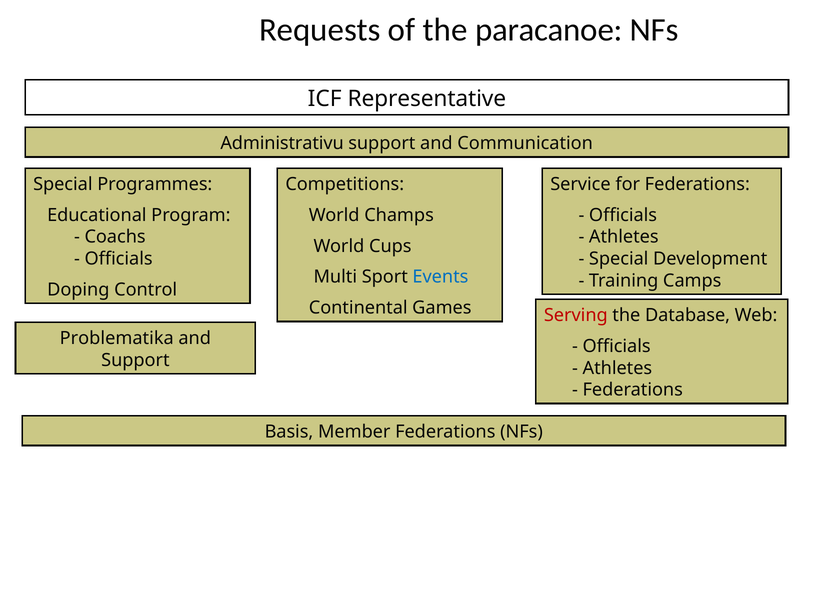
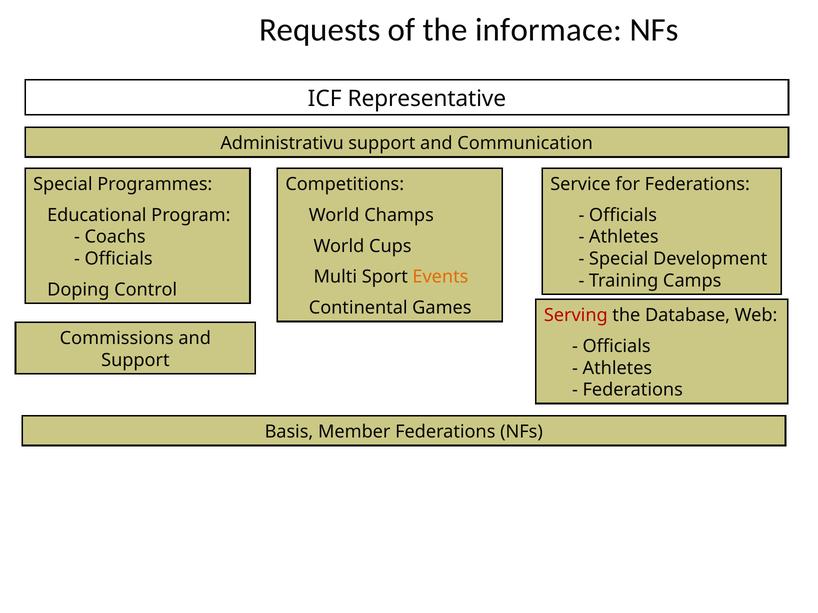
paracanoe: paracanoe -> informace (549, 30)
Events colour: blue -> orange (440, 277)
Problematika: Problematika -> Commissions (117, 339)
